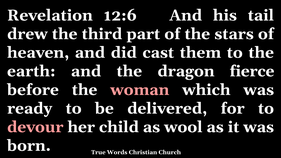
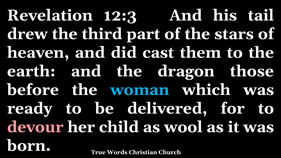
12:6: 12:6 -> 12:3 (120, 15)
fierce: fierce -> those (252, 71)
woman colour: pink -> light blue (140, 90)
